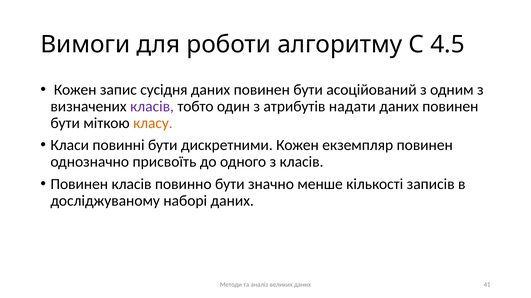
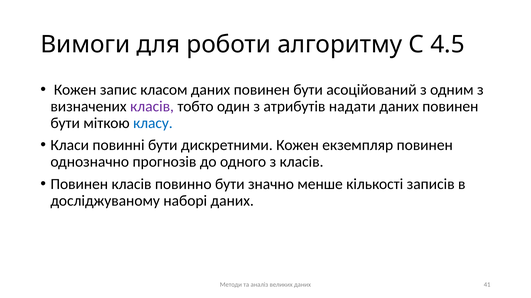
сусідня: сусідня -> класом (164, 90)
класу colour: orange -> blue (153, 123)
присвоїть: присвоїть -> прогнозів (164, 162)
